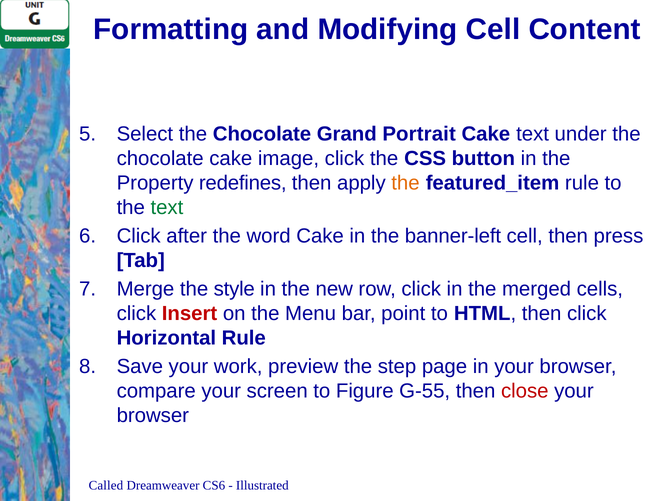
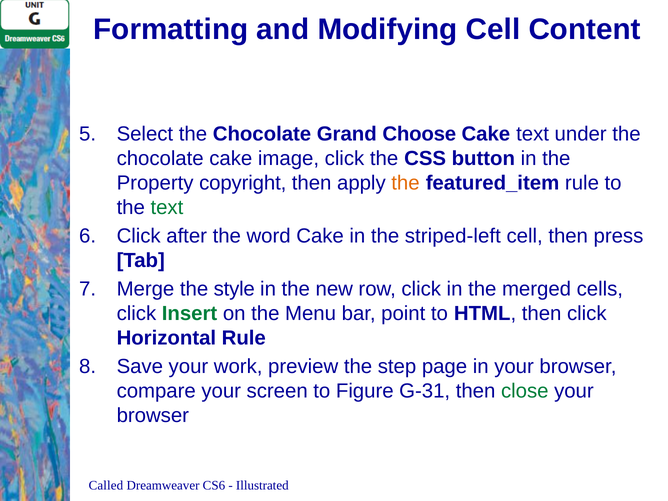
Portrait: Portrait -> Choose (419, 134)
redefines: redefines -> copyright (243, 183)
banner-left: banner-left -> striped-left (453, 236)
Insert colour: red -> green (190, 313)
G-55: G-55 -> G-31 (425, 391)
close colour: red -> green (525, 391)
